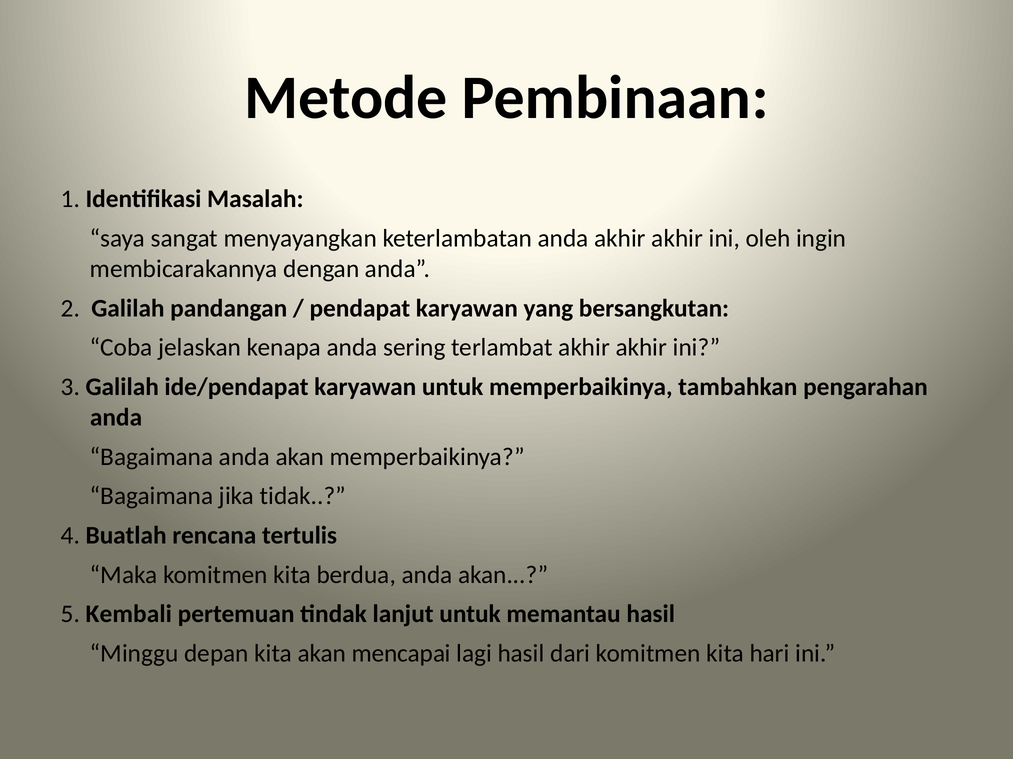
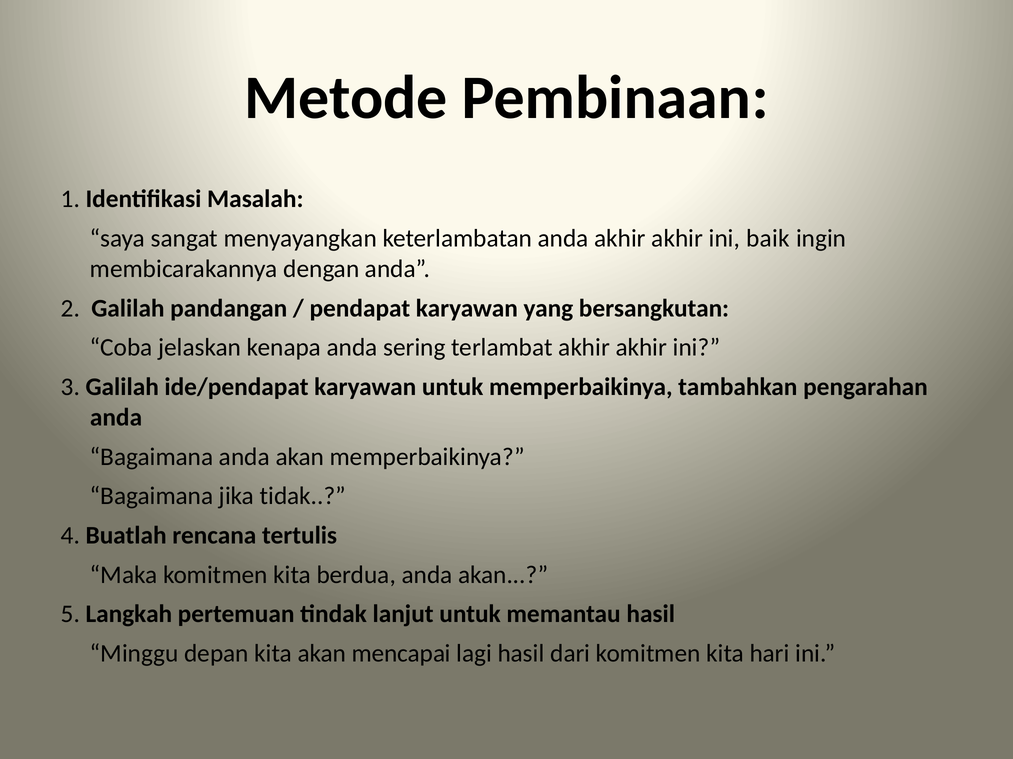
oleh: oleh -> baik (768, 239)
Kembali: Kembali -> Langkah (129, 615)
